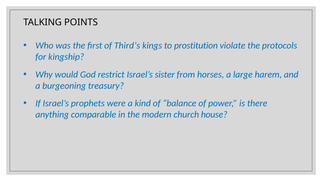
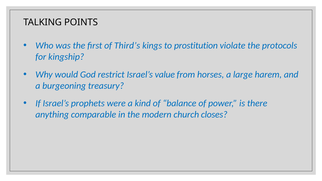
sister: sister -> value (165, 74)
house: house -> closes (214, 115)
